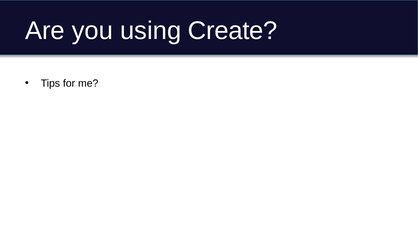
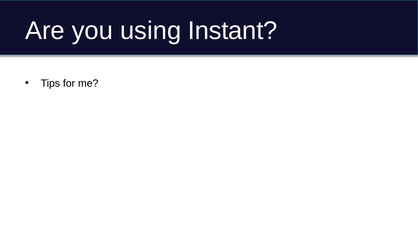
Create: Create -> Instant (233, 31)
